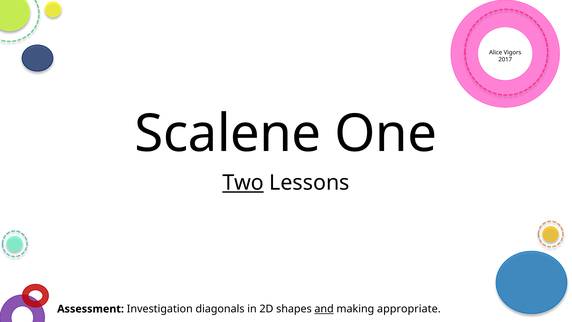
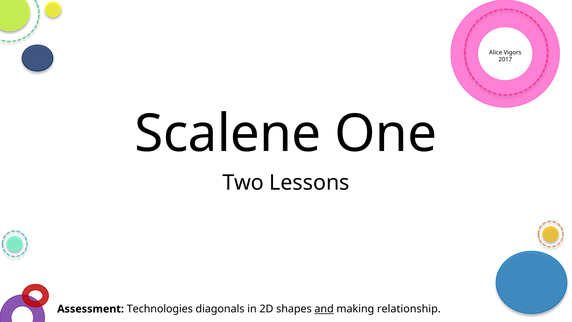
Two underline: present -> none (243, 183)
Investigation: Investigation -> Technologies (160, 309)
appropriate: appropriate -> relationship (409, 309)
